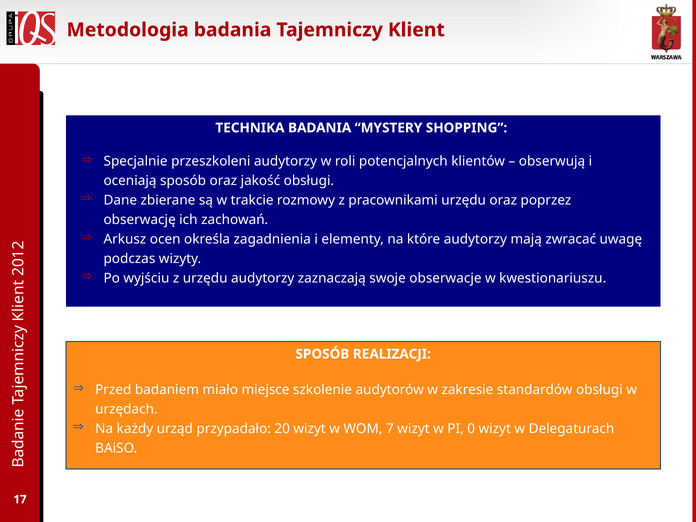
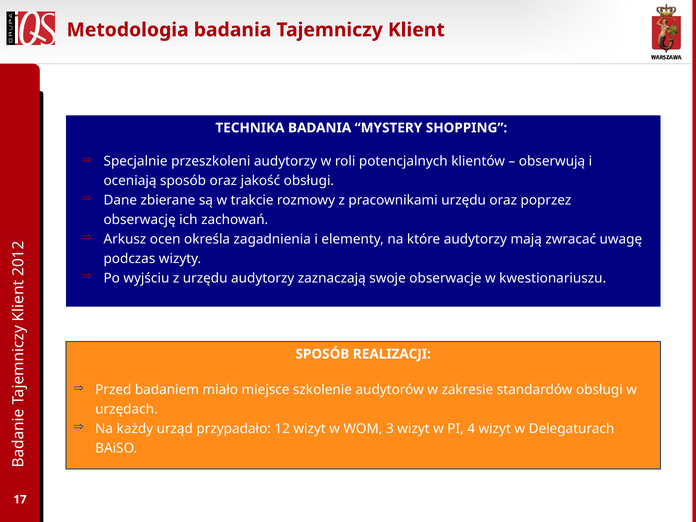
20: 20 -> 12 (282, 429)
7: 7 -> 3 (390, 429)
PI 0: 0 -> 4 (471, 429)
